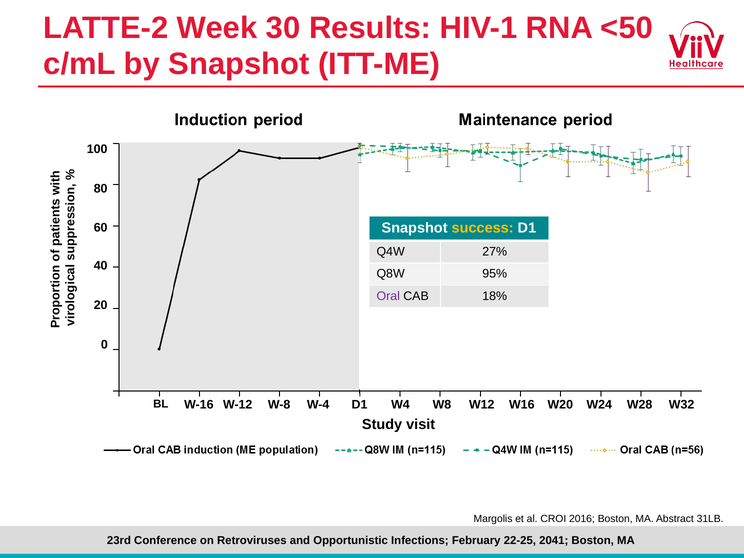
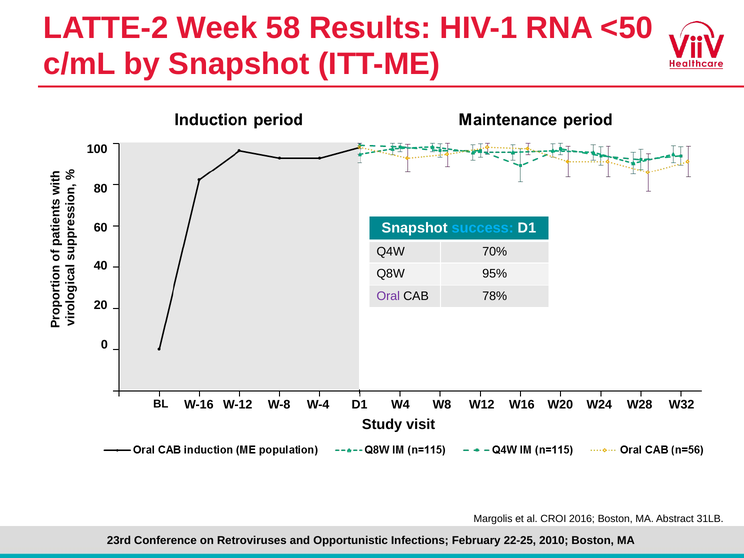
30: 30 -> 58 (283, 28)
success colour: yellow -> light blue (483, 228)
27%: 27% -> 70% (495, 252)
18%: 18% -> 78% (495, 296)
2041: 2041 -> 2010 (554, 541)
